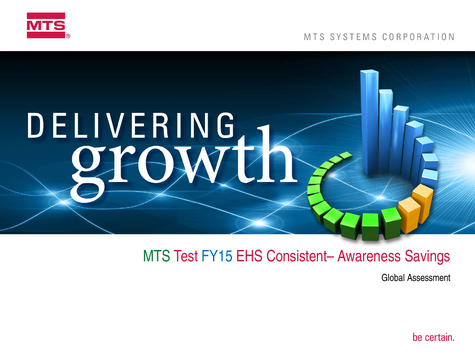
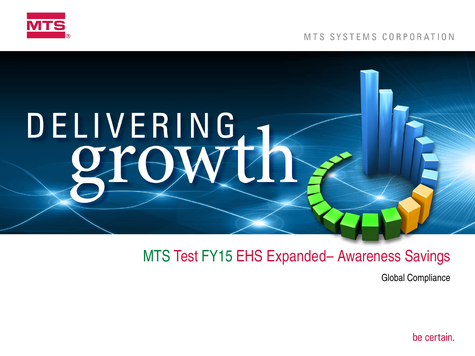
FY15 colour: blue -> green (217, 256)
Consistent–: Consistent– -> Expanded– (300, 256)
Assessment: Assessment -> Compliance (429, 278)
